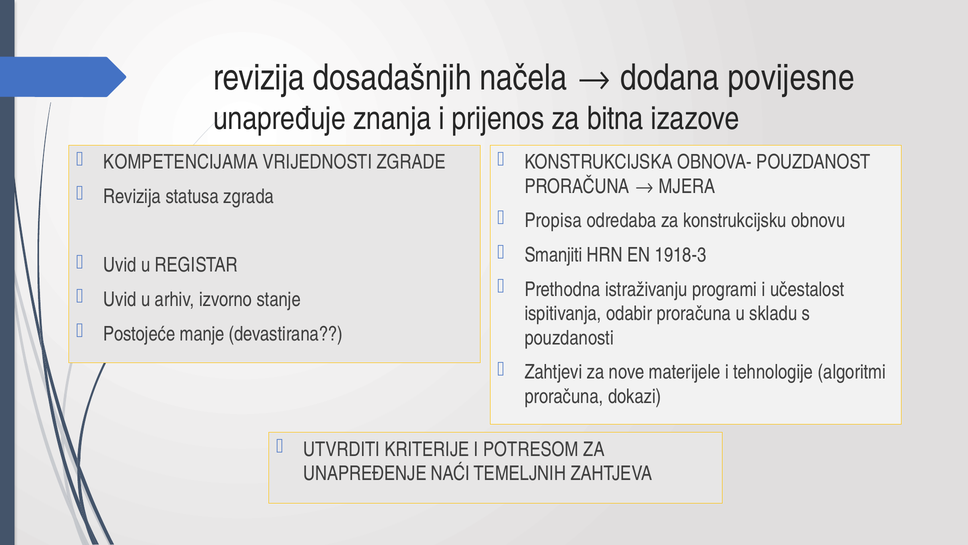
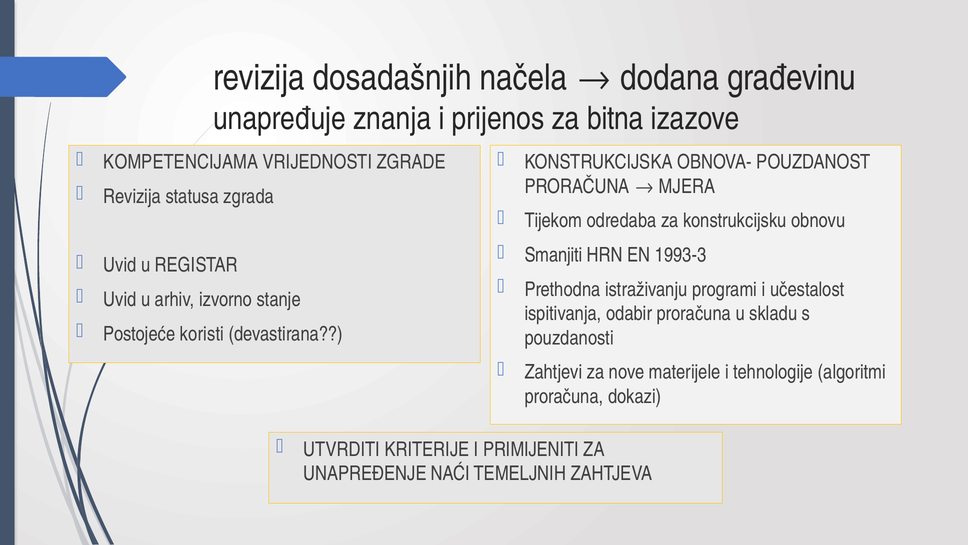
povijesne: povijesne -> građevinu (791, 78)
Propisa: Propisa -> Tijekom (553, 221)
1918-3: 1918-3 -> 1993-3 (681, 255)
manje: manje -> koristi (202, 334)
POTRESOM: POTRESOM -> PRIMIJENITI (531, 449)
